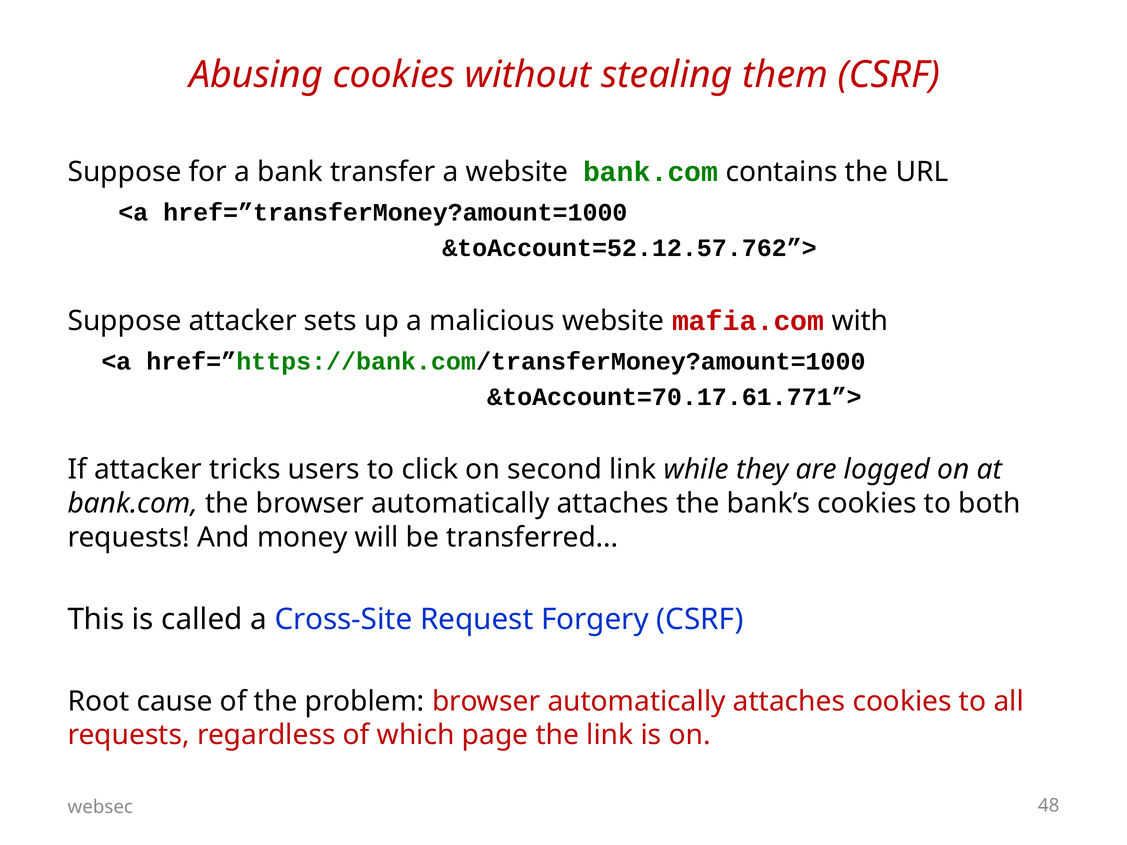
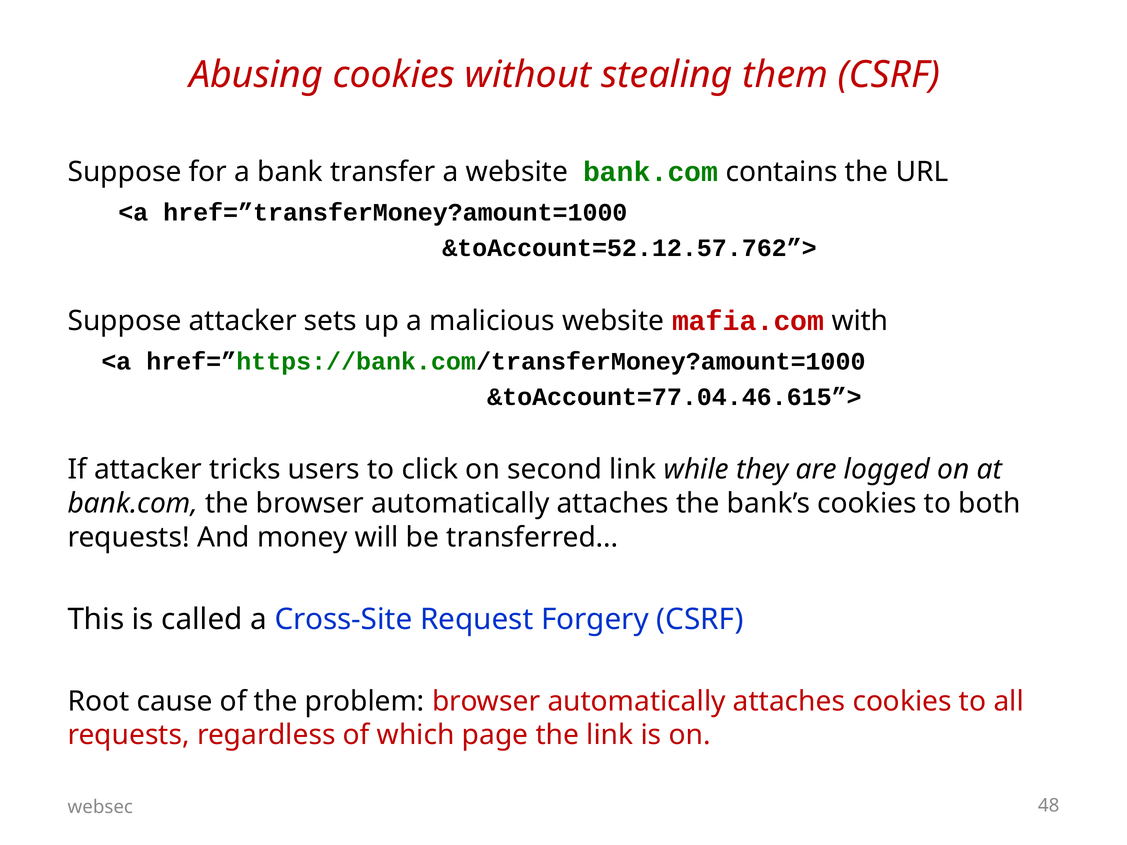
&toAccount=70.17.61.771”>: &toAccount=70.17.61.771”> -> &toAccount=77.04.46.615”> (674, 397)
